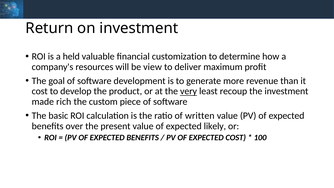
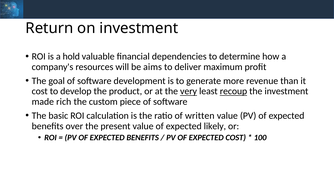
held: held -> hold (71, 56)
customization: customization -> dependencies (179, 56)
view: view -> aims (153, 67)
recoup underline: none -> present (233, 91)
